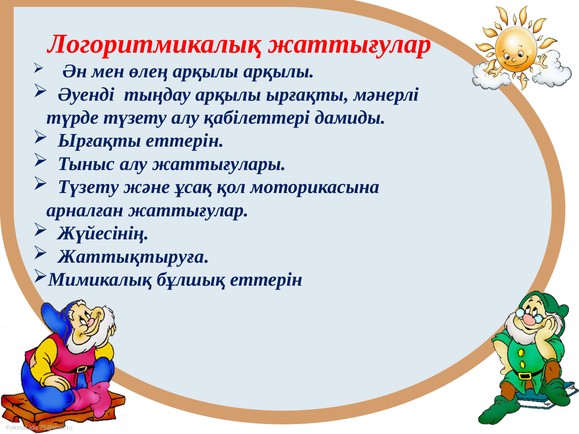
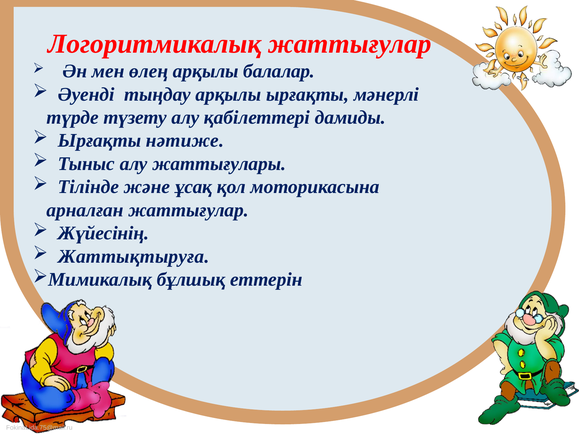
арқылы арқылы: арқылы -> балалар (279, 71)
Ырғақты еттерін: еттерін -> нәтиже (185, 141)
Түзету: Түзету -> Тілінде (88, 187)
